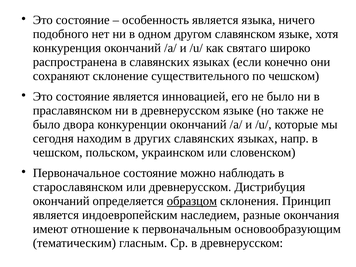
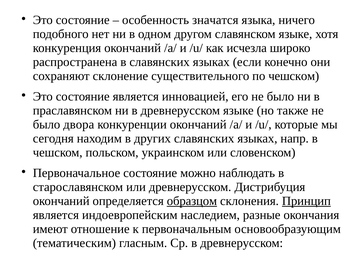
особенность является: является -> значатся (215, 20)
святаго: святаго -> исчезла (247, 48)
Принцип underline: none -> present (306, 201)
